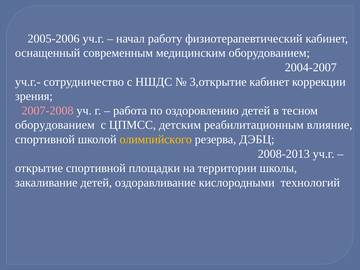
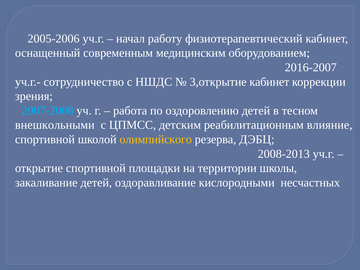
2004-2007: 2004-2007 -> 2016-2007 (311, 67)
2007-2008 colour: pink -> light blue (48, 111)
оборудованием: оборудованием -> внешкольными (55, 125)
технологий: технологий -> несчастных (310, 183)
